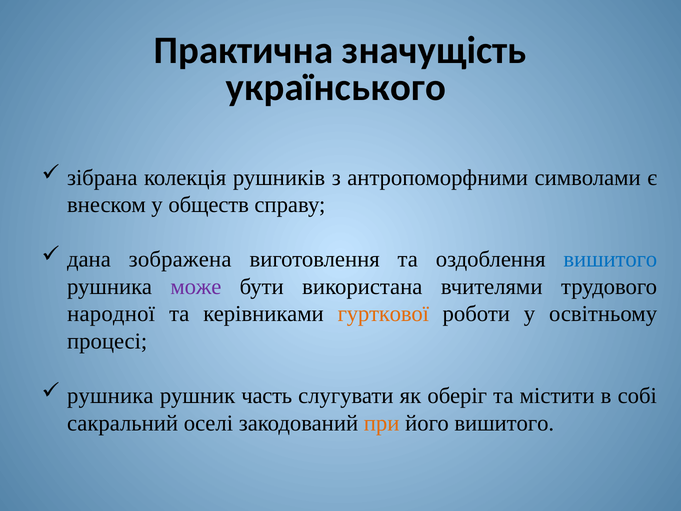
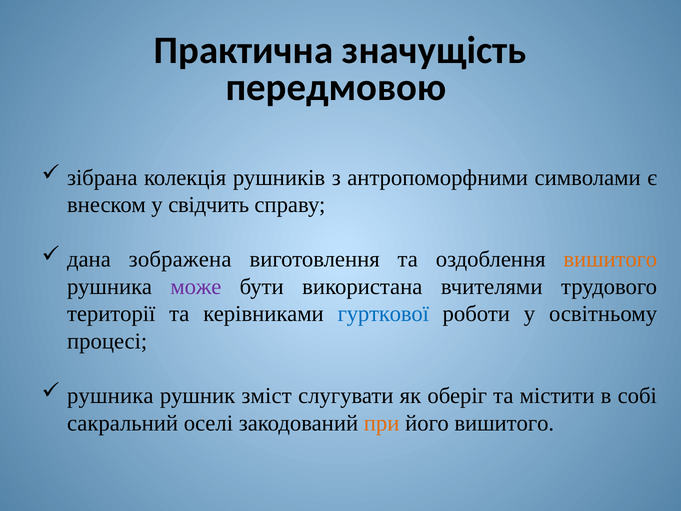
українського: українського -> передмовою (336, 87)
обществ: обществ -> свідчить (209, 205)
вишитого colour: blue -> orange (610, 259)
народної: народної -> території (111, 314)
гурткової colour: orange -> blue (383, 314)
часть: часть -> зміст (267, 396)
